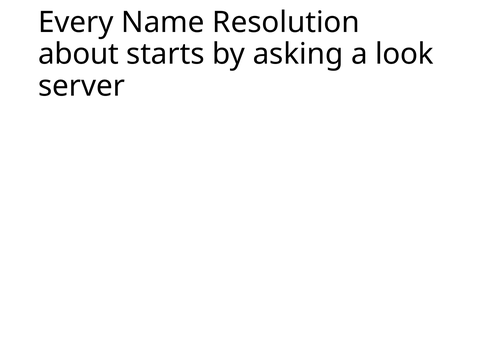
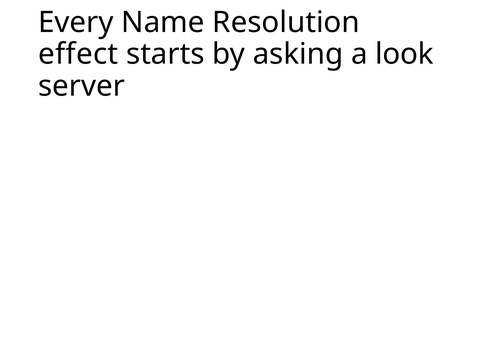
about: about -> effect (78, 54)
